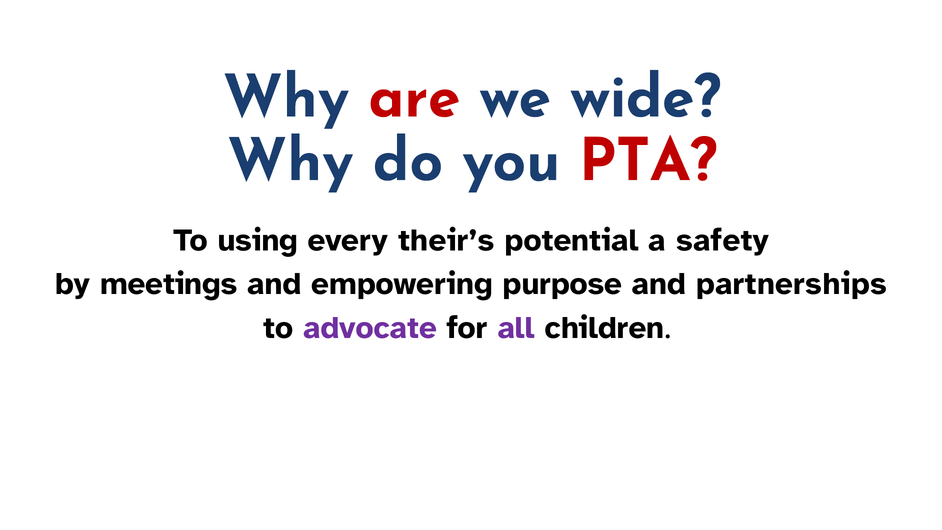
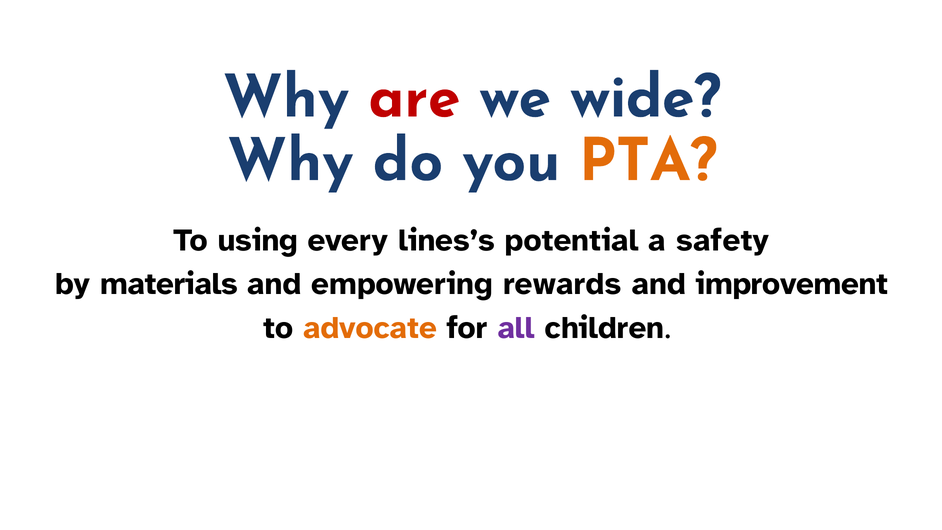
PTA colour: red -> orange (648, 161)
their’s: their’s -> lines’s (447, 240)
meetings: meetings -> materials (169, 284)
purpose: purpose -> rewards (562, 284)
partnerships: partnerships -> improvement (792, 284)
advocate colour: purple -> orange (370, 328)
